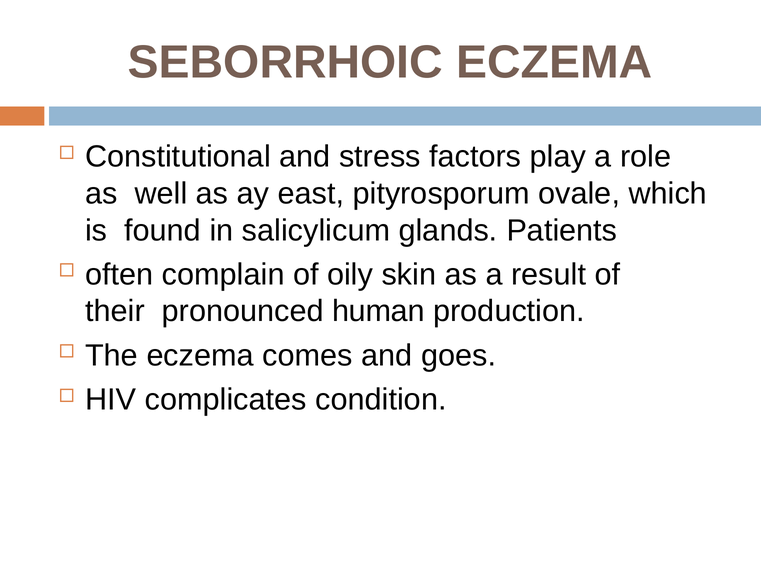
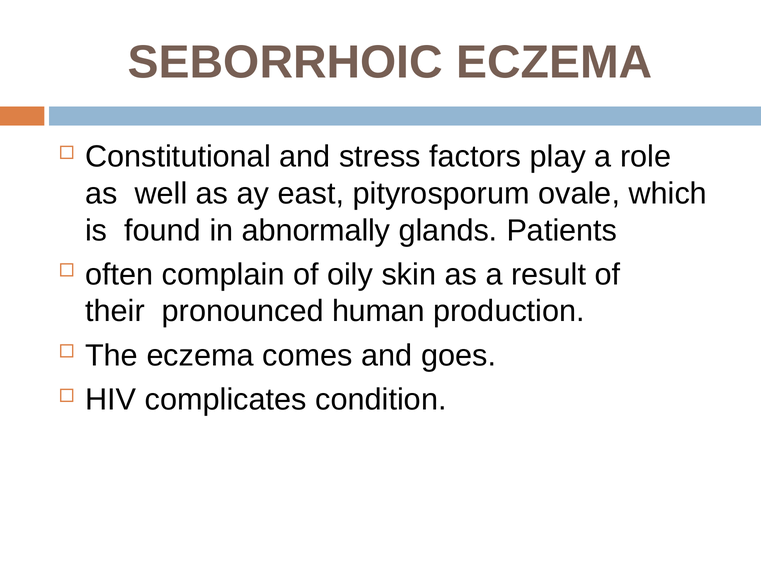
salicylicum: salicylicum -> abnormally (316, 230)
